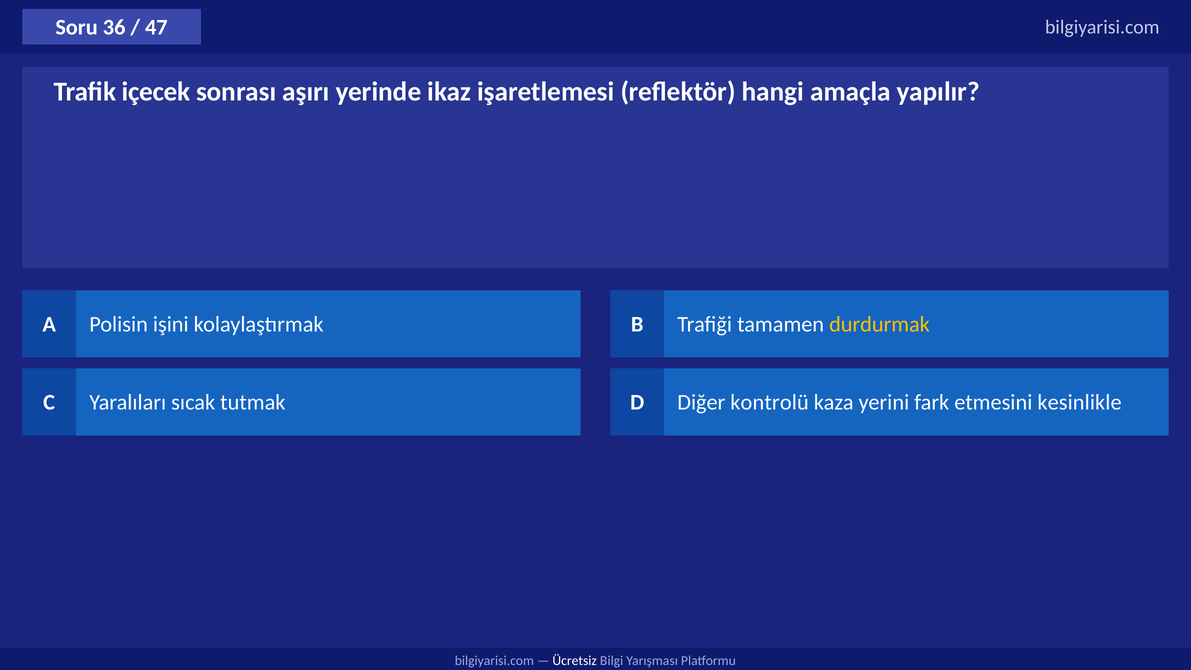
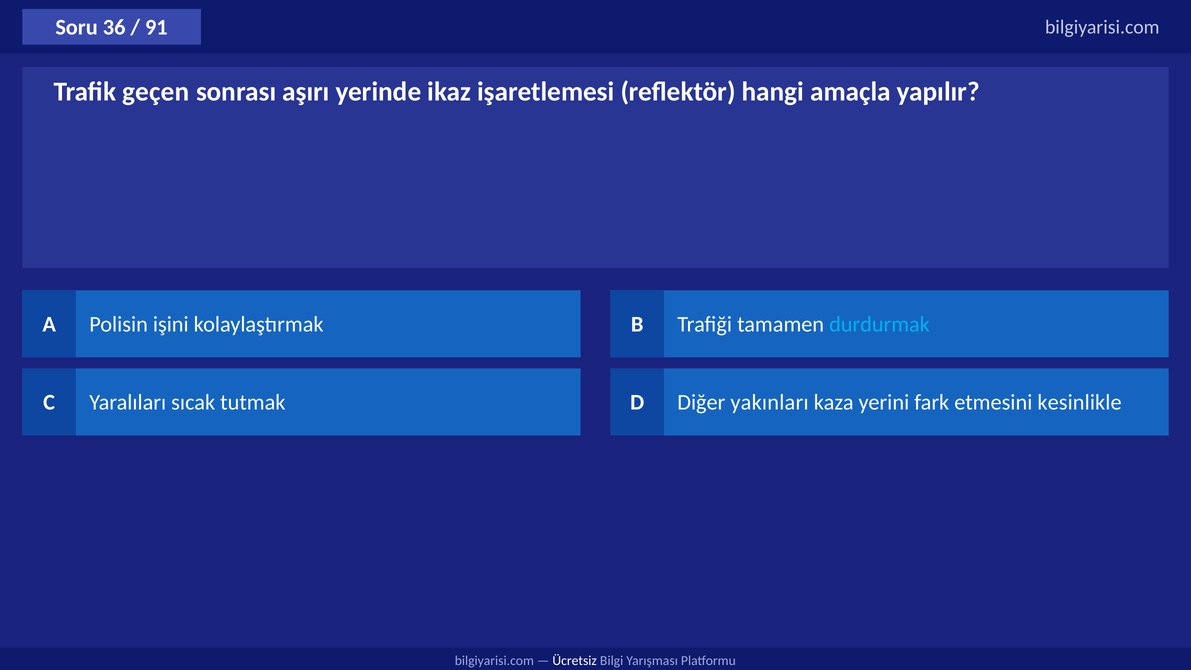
47: 47 -> 91 (156, 27)
içecek: içecek -> geçen (156, 92)
durdurmak colour: yellow -> light blue (880, 324)
kontrolü: kontrolü -> yakınları (770, 402)
